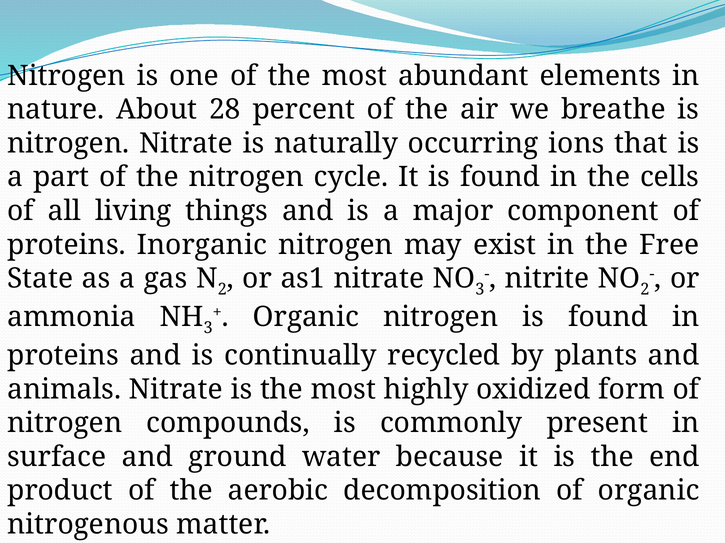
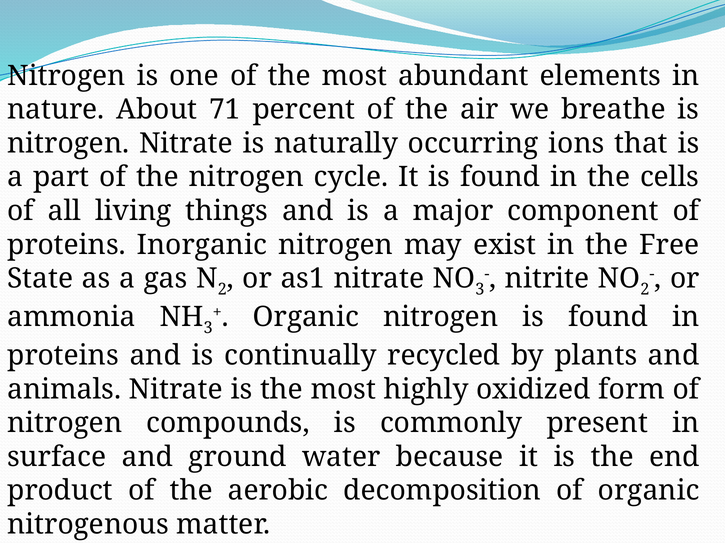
28: 28 -> 71 (225, 110)
